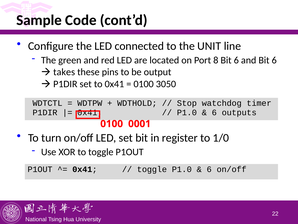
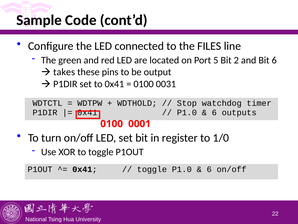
UNIT: UNIT -> FILES (209, 46)
8: 8 -> 5 (216, 60)
6: 6 -> 2 (236, 60)
3050: 3050 -> 0031 (166, 84)
